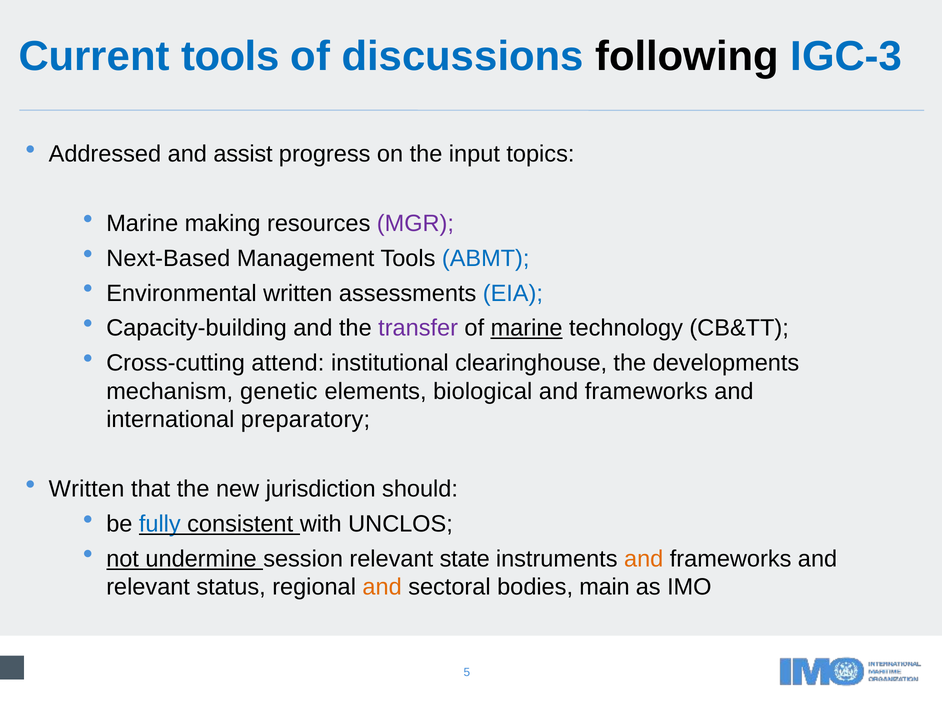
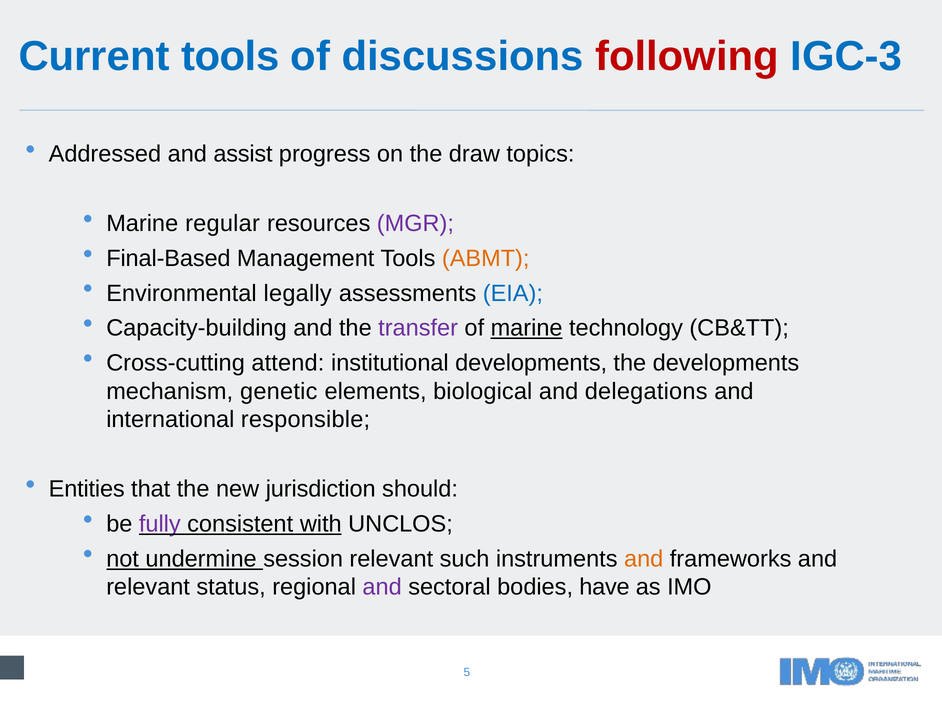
following colour: black -> red (687, 56)
input: input -> draw (474, 154)
making: making -> regular (223, 224)
Next-Based: Next-Based -> Final-Based (168, 258)
ABMT colour: blue -> orange (486, 258)
Environmental written: written -> legally (298, 293)
institutional clearinghouse: clearinghouse -> developments (531, 363)
frameworks: frameworks -> delegations (646, 391)
preparatory: preparatory -> responsible (305, 419)
Written: Written -> Entities (87, 489)
fully colour: blue -> purple (160, 524)
with underline: none -> present (321, 524)
state: state -> such (465, 558)
and colour: orange -> purple (382, 587)
main: main -> have (604, 587)
